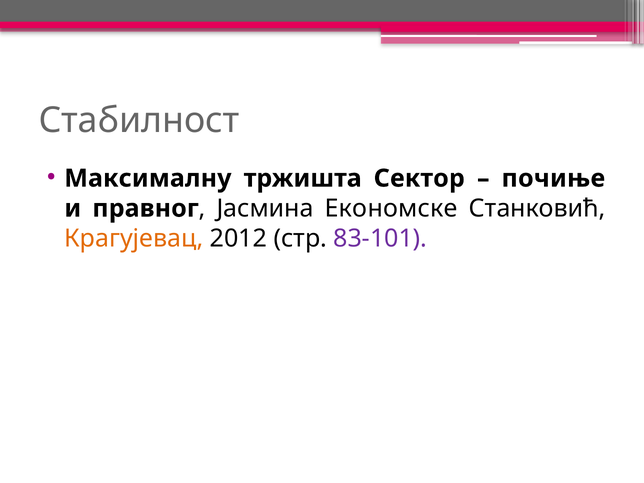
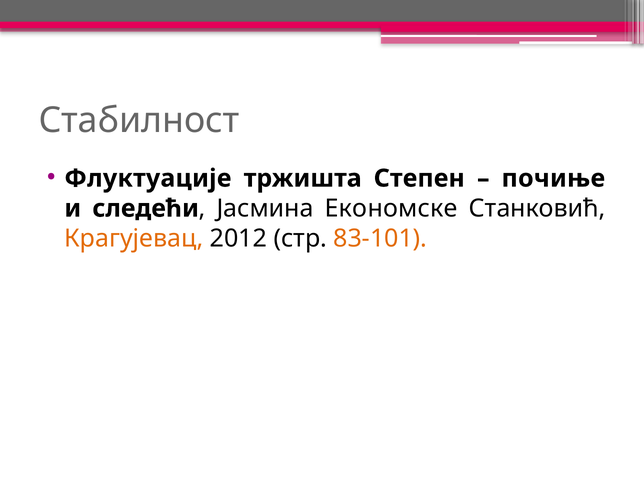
Максималну: Максималну -> Флуктуације (148, 178)
Сектор: Сектор -> Степен (419, 178)
правног: правног -> следећи (146, 208)
83-101 colour: purple -> orange (380, 239)
